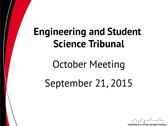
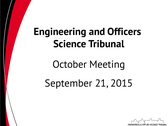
Student: Student -> Officers (124, 32)
